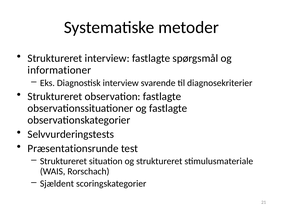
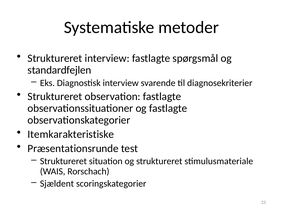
informationer: informationer -> standardfejlen (59, 70)
Selvvurderingstests: Selvvurderingstests -> Itemkarakteristiske (71, 134)
